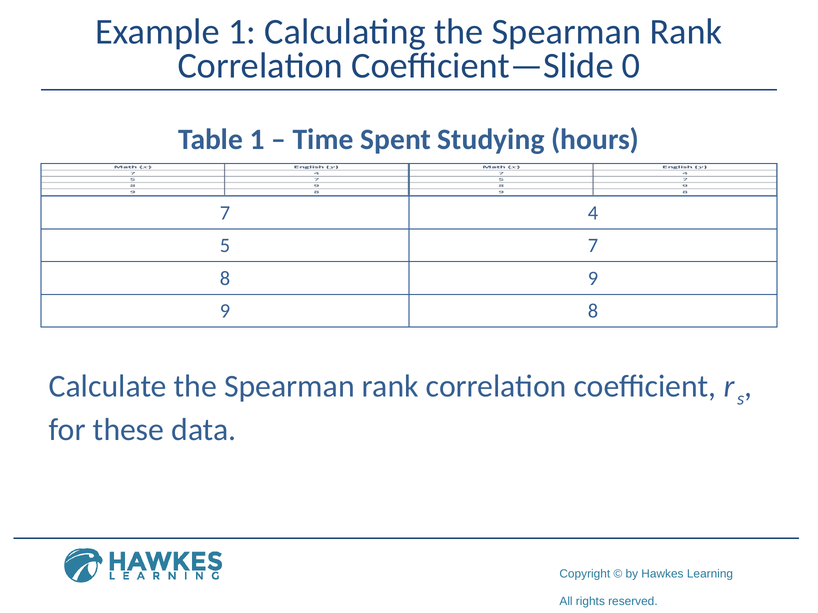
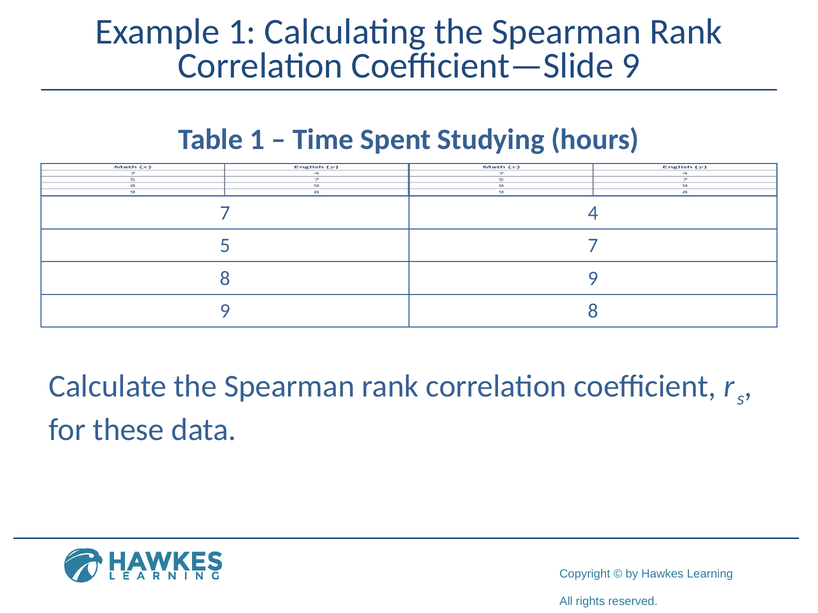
Coefficient—Slide 0: 0 -> 9 (631, 66)
